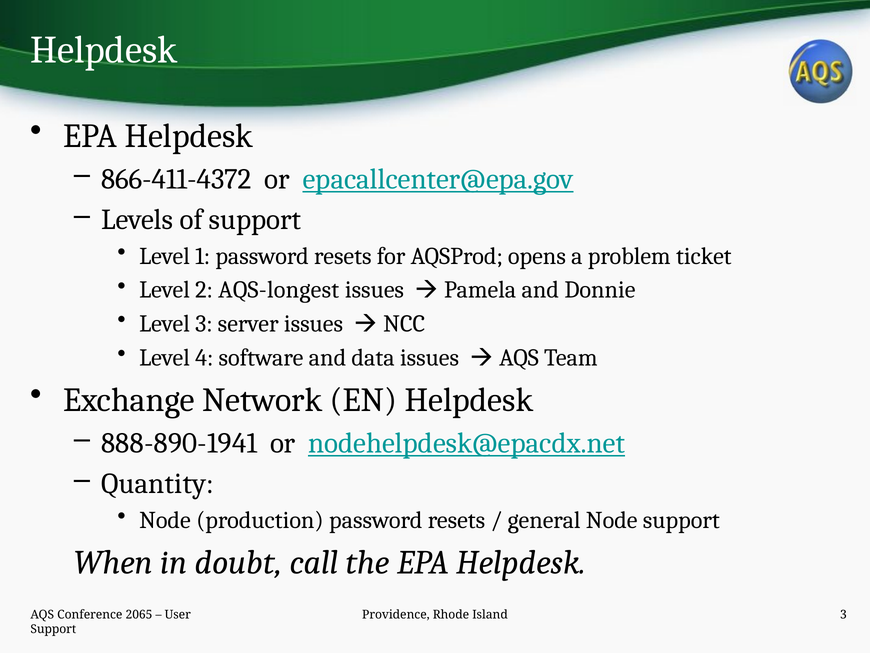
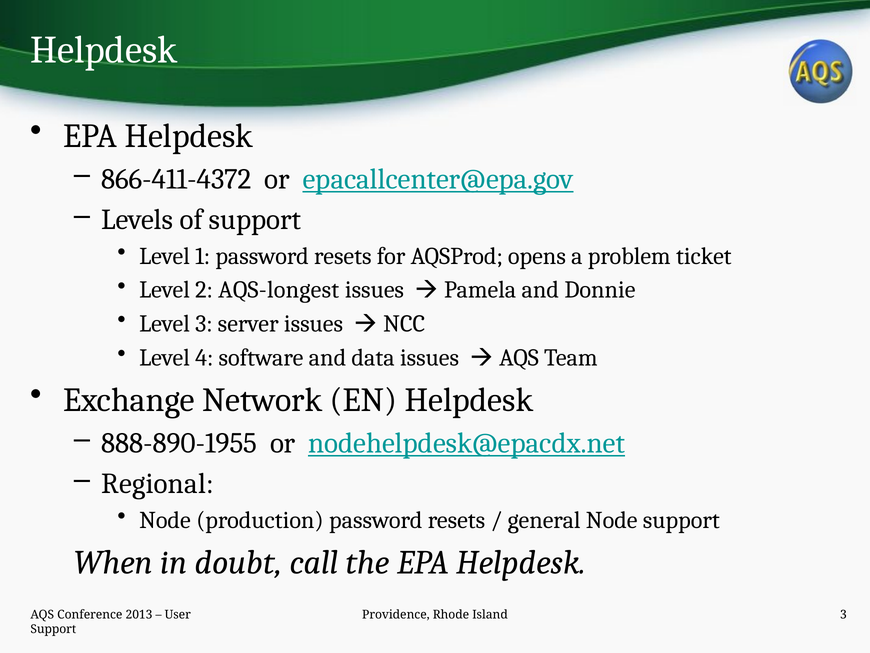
888-890-1941: 888-890-1941 -> 888-890-1955 (179, 443)
Quantity: Quantity -> Regional (158, 483)
2065: 2065 -> 2013 (139, 614)
